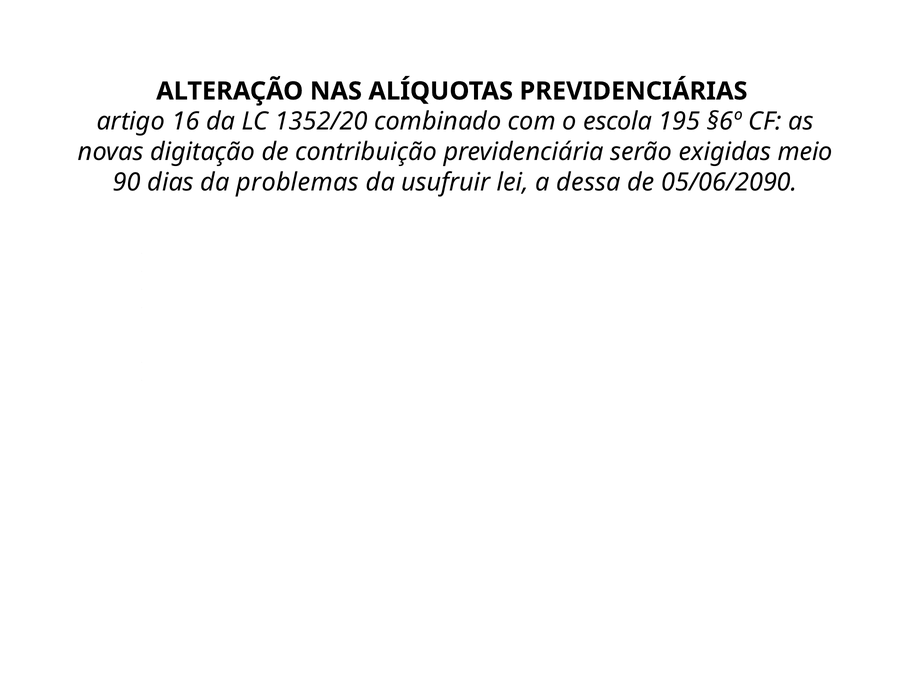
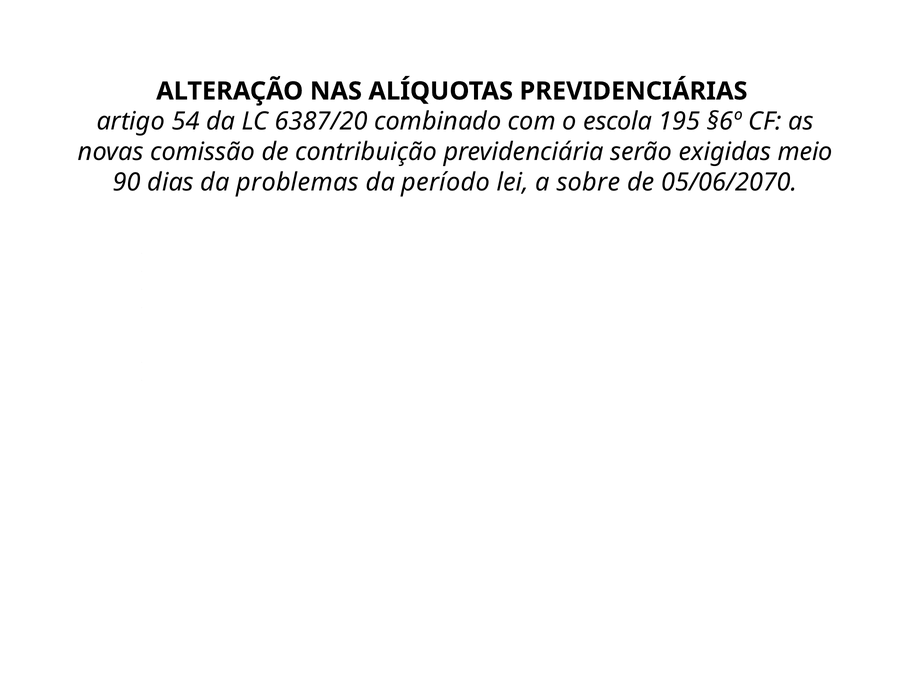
16: 16 -> 54 (186, 122)
1352/20: 1352/20 -> 6387/20 (321, 122)
digitação: digitação -> comissão (203, 152)
usufruir: usufruir -> período (446, 182)
dessa: dessa -> sobre (588, 182)
05/06/2090: 05/06/2090 -> 05/06/2070 (729, 182)
